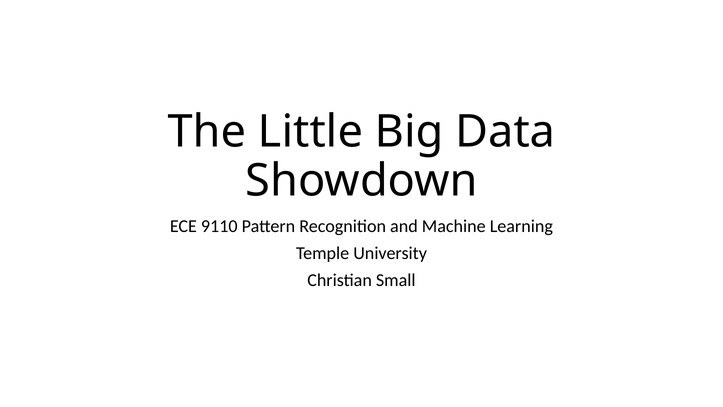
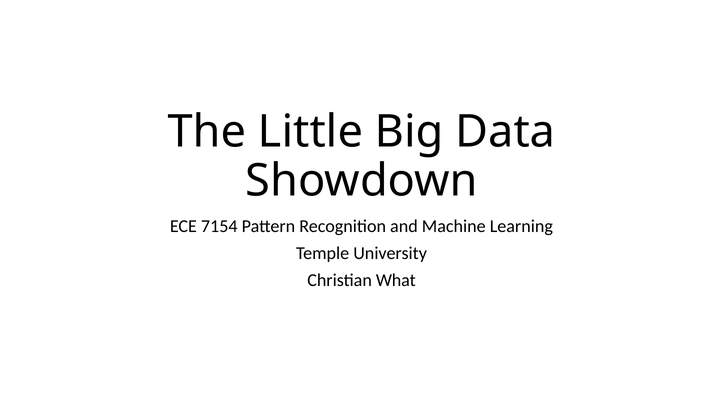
9110: 9110 -> 7154 (219, 226)
Small: Small -> What (396, 280)
